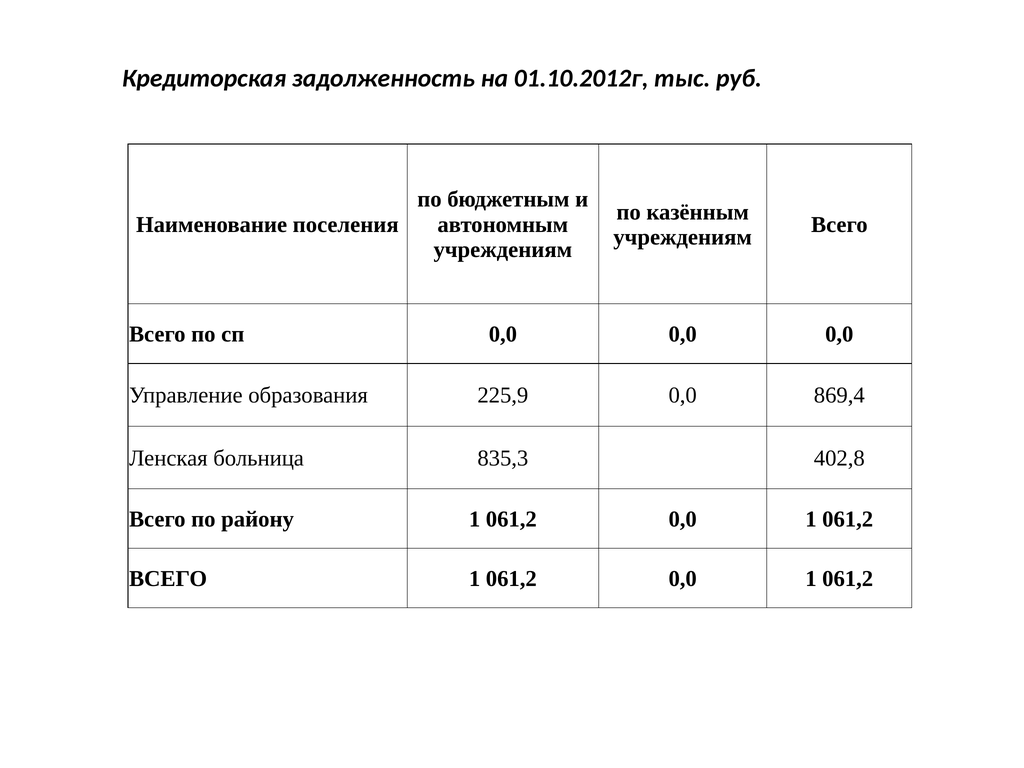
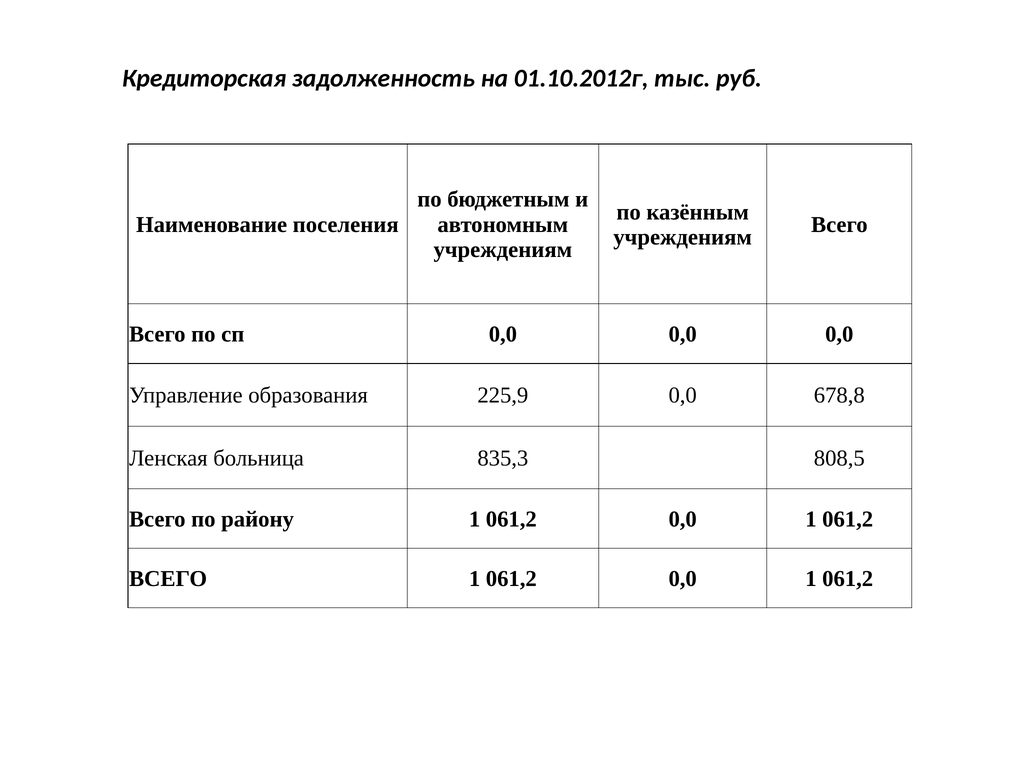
869,4: 869,4 -> 678,8 (839, 395)
402,8: 402,8 -> 808,5 (839, 458)
